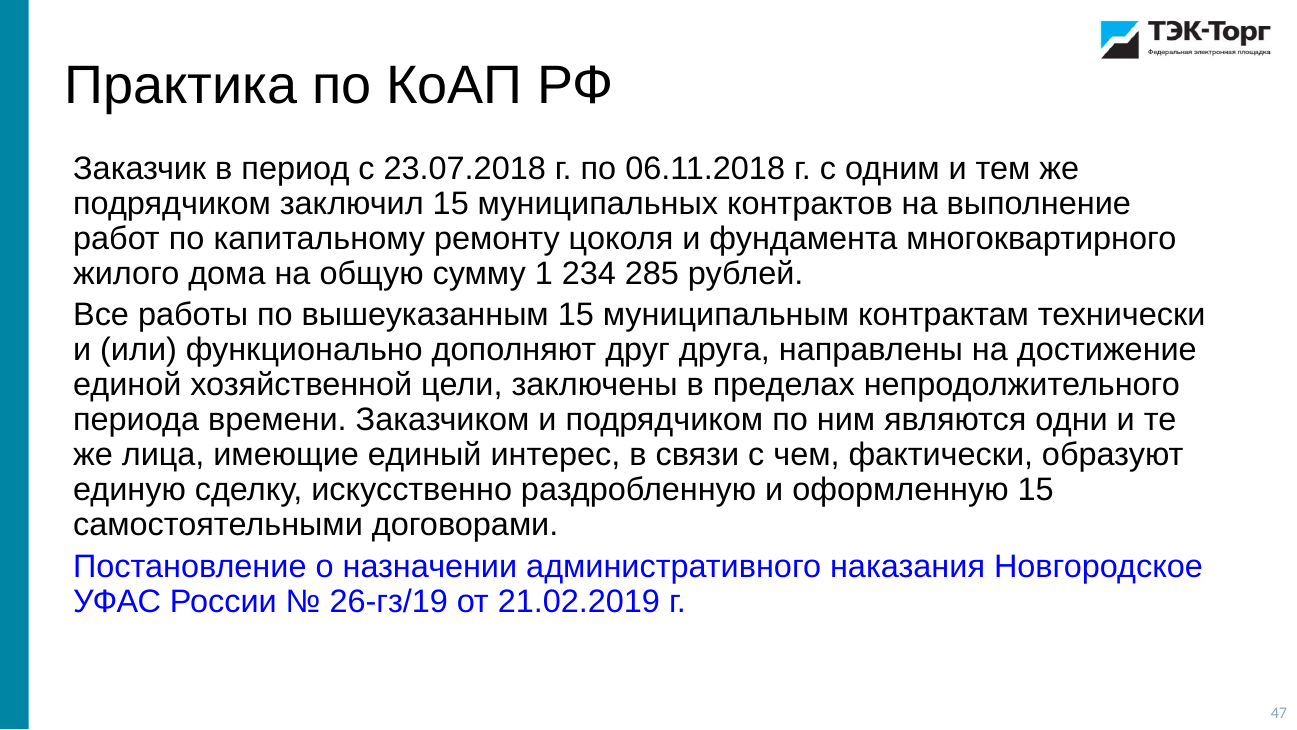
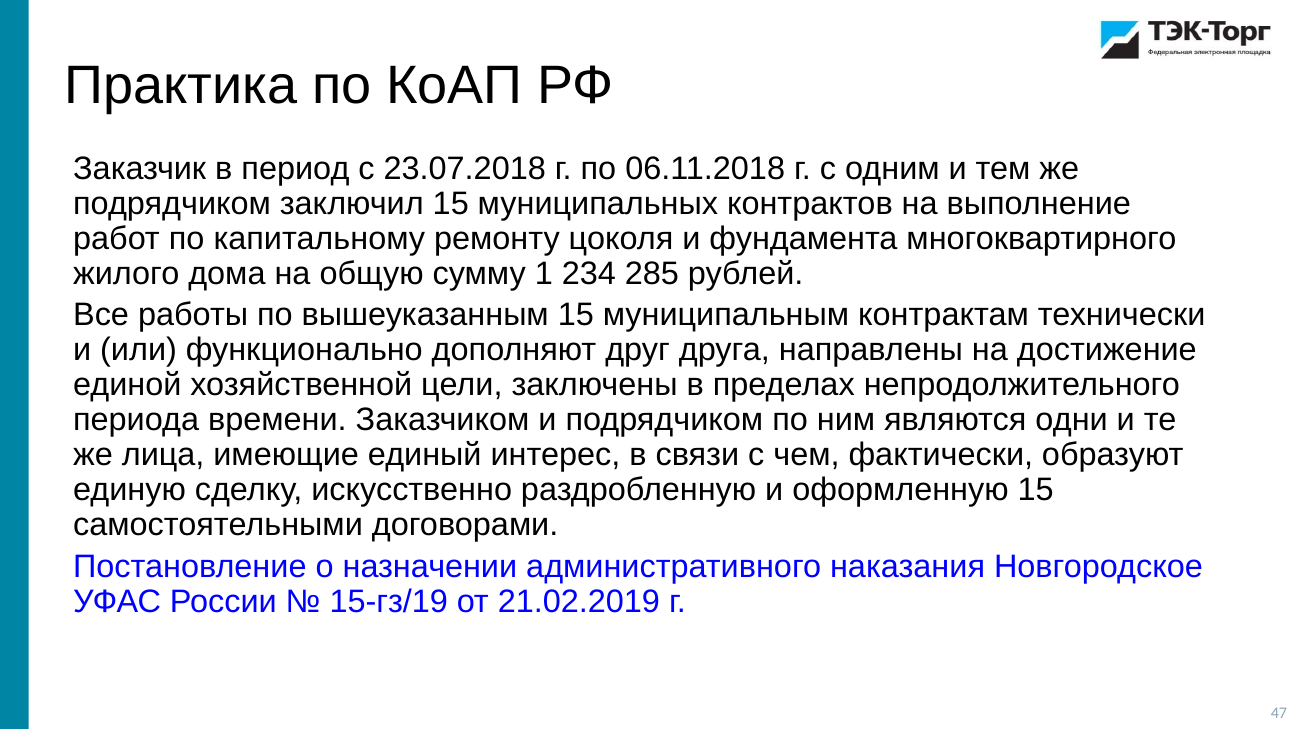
26-гз/19: 26-гз/19 -> 15-гз/19 (389, 601)
